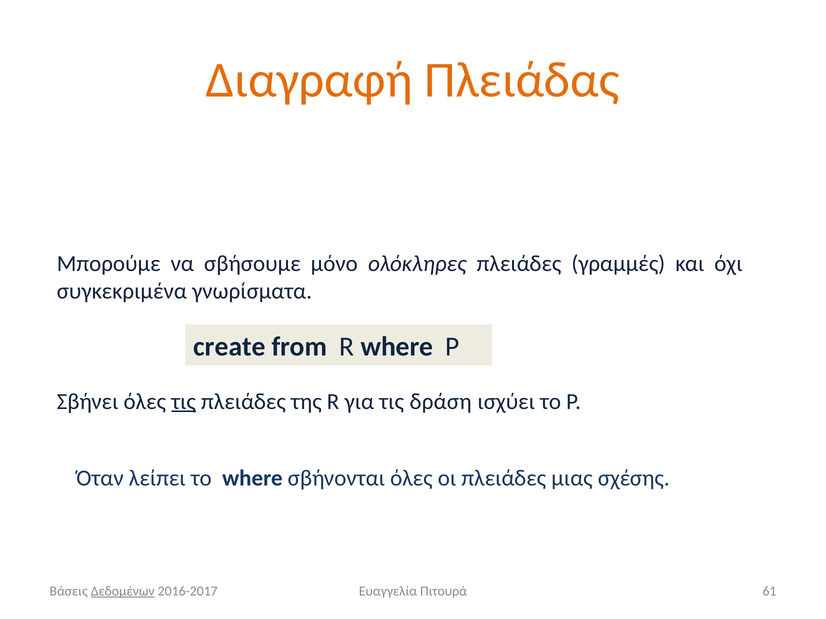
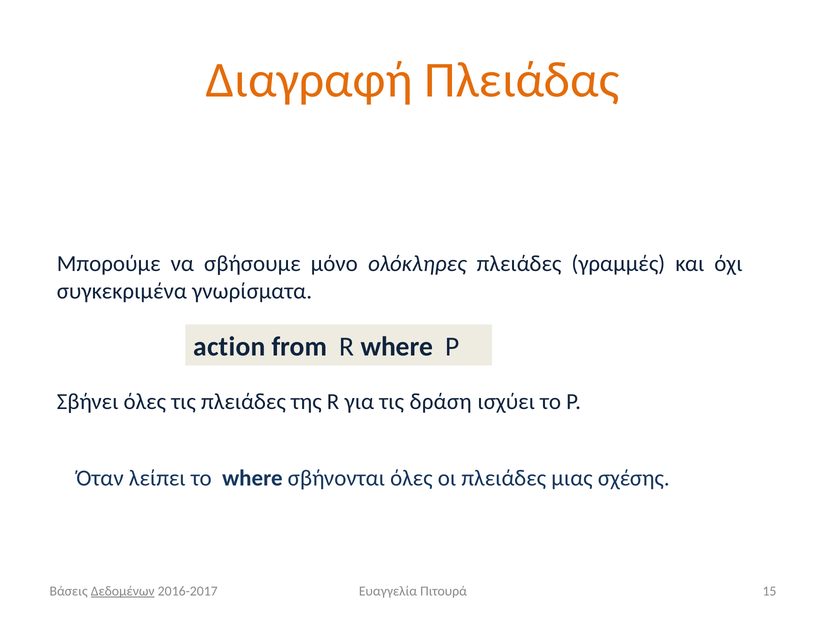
create: create -> action (229, 347)
τις underline: present -> none (184, 402)
61: 61 -> 15 (769, 591)
